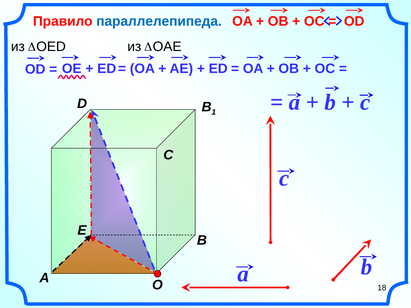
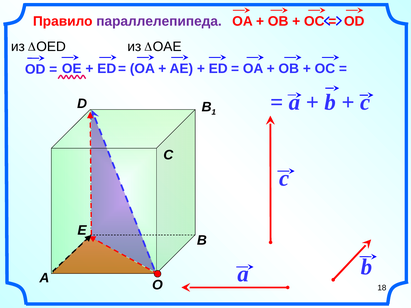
параллелепипеда colour: blue -> purple (159, 21)
